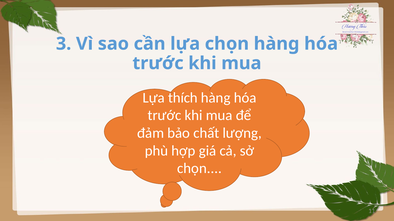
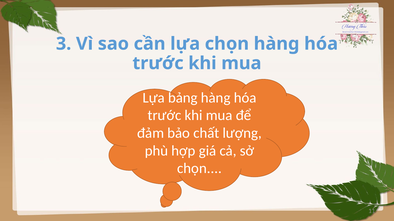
thích: thích -> bảng (183, 98)
